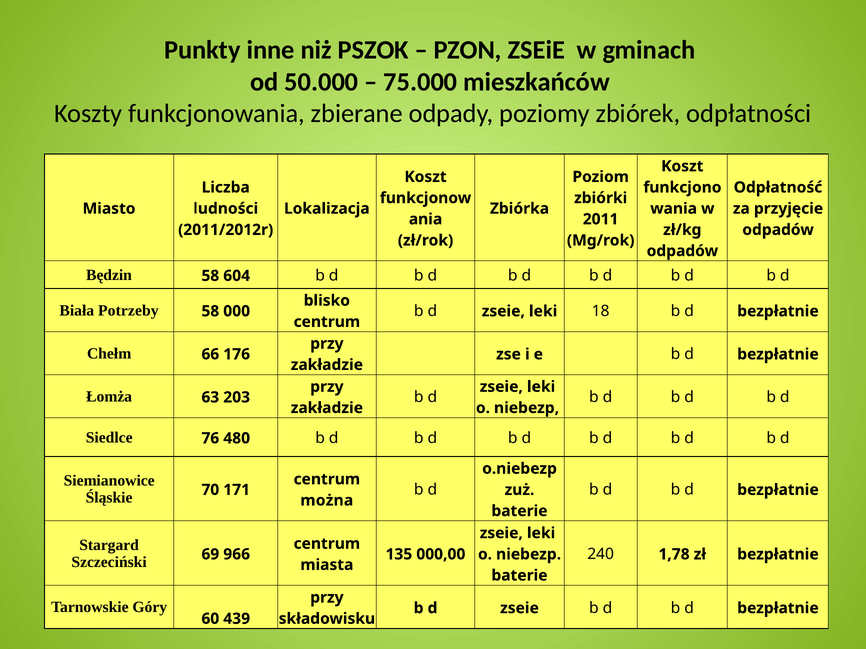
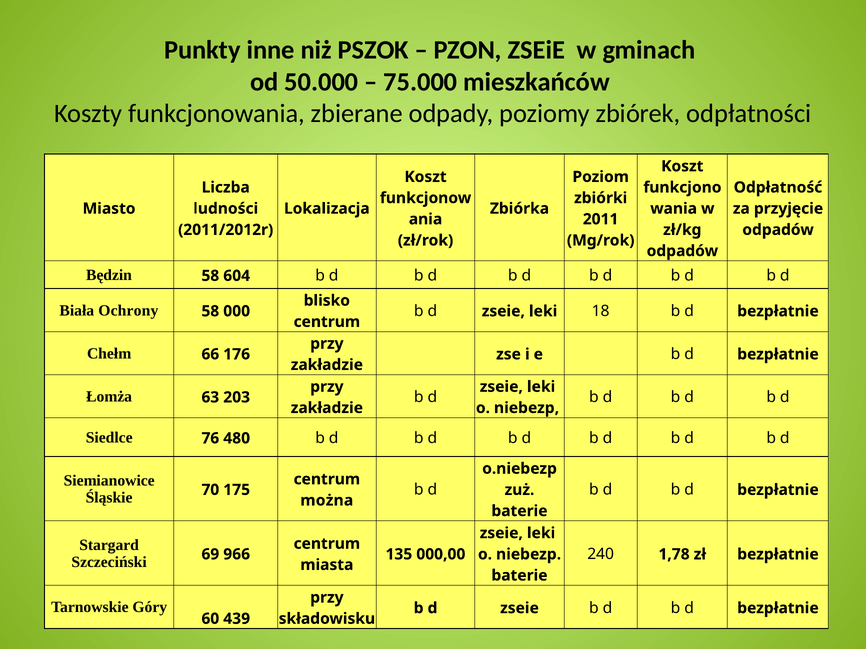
Potrzeby: Potrzeby -> Ochrony (128, 311)
171: 171 -> 175 (237, 490)
